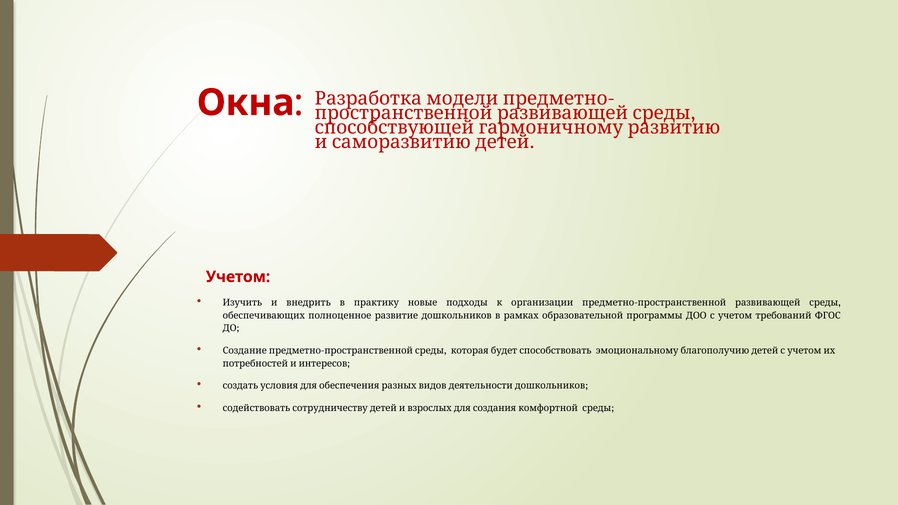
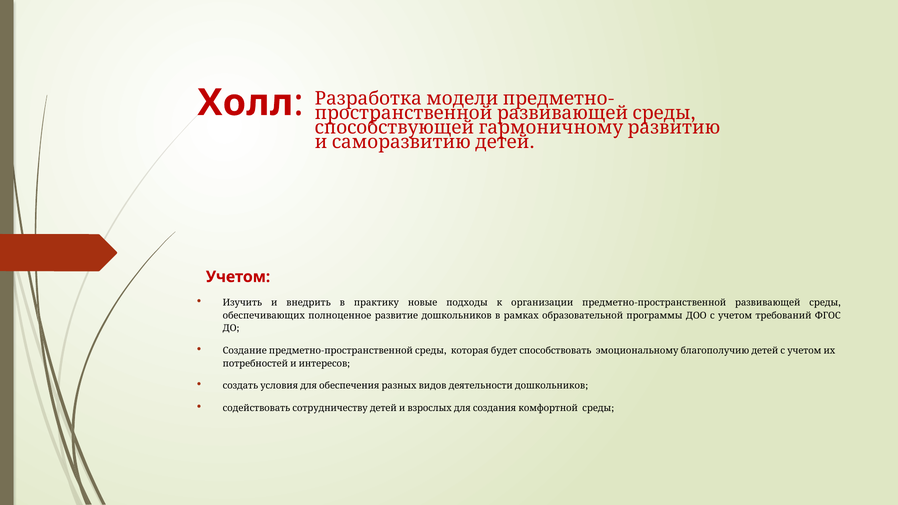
Окна: Окна -> Холл (245, 103)
